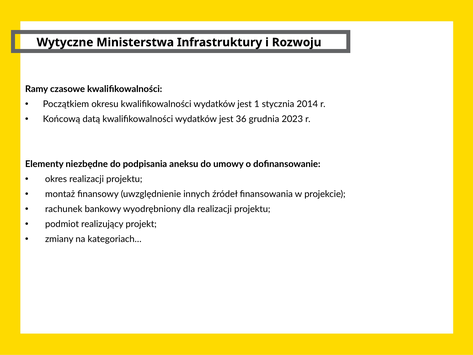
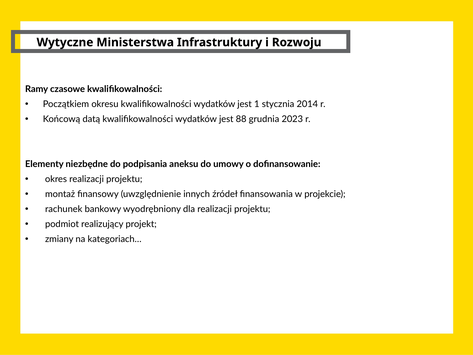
36: 36 -> 88 (241, 119)
